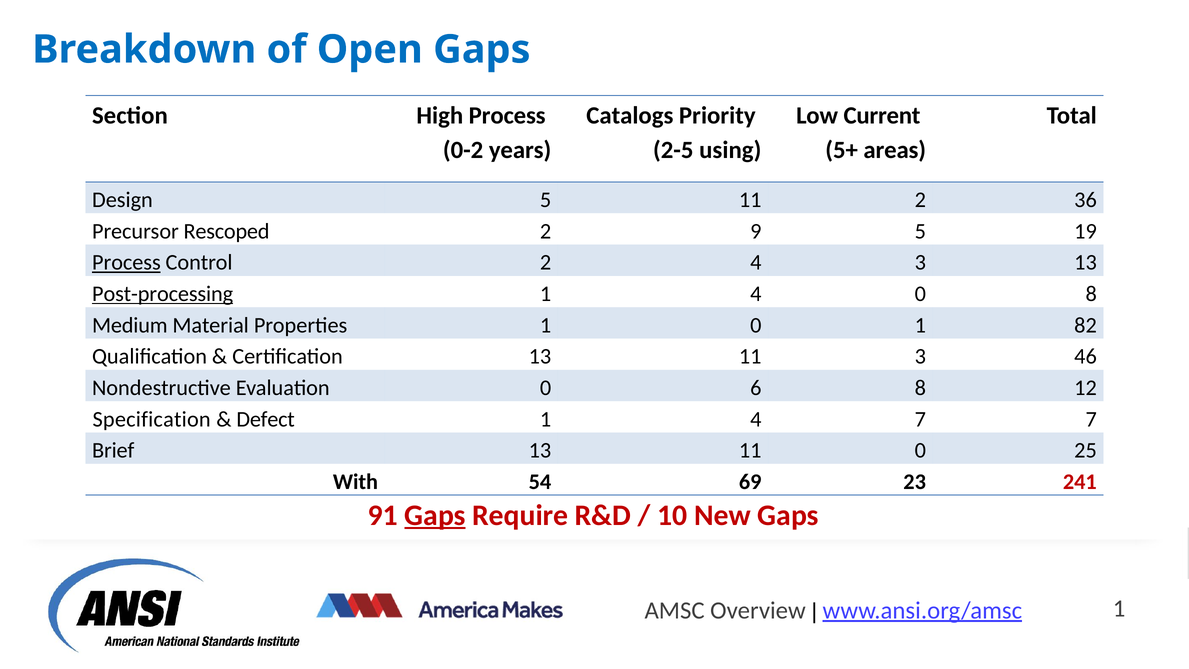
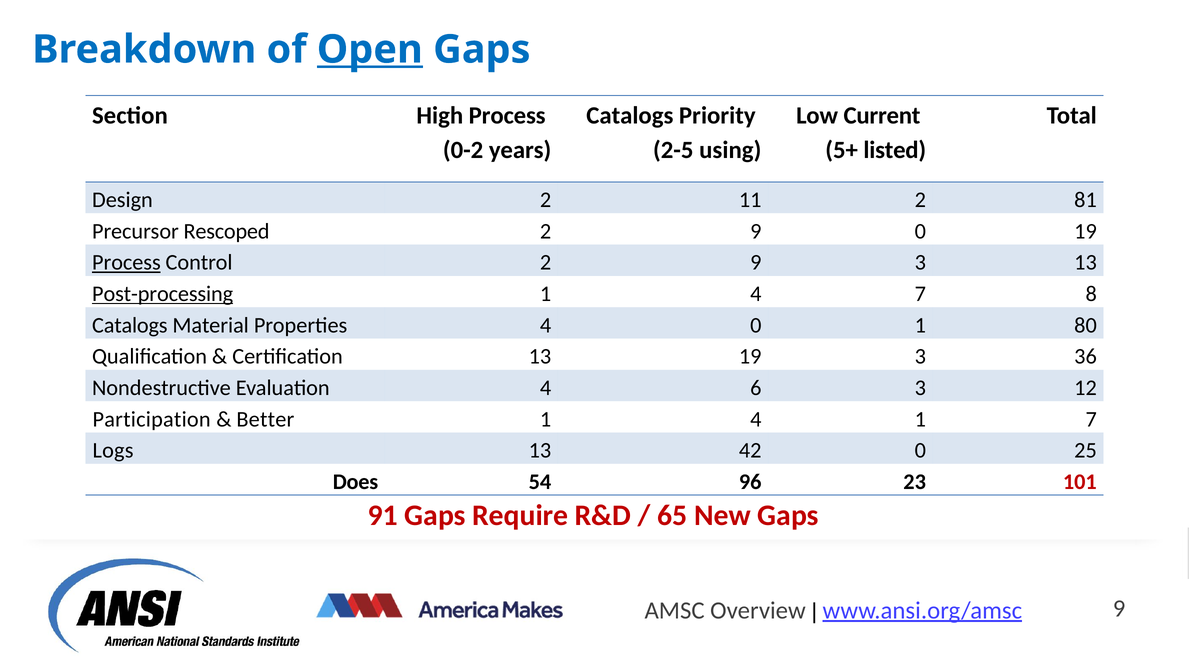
Open underline: none -> present (370, 50)
areas: areas -> listed (895, 150)
Design 5: 5 -> 2 (546, 200)
36: 36 -> 81 (1086, 200)
9 5: 5 -> 0 (920, 231)
Control 2 4: 4 -> 9 (756, 262)
4 0: 0 -> 7 (920, 294)
Medium: Medium -> Catalogs (130, 325)
Properties 1: 1 -> 4 (546, 325)
82: 82 -> 80 (1086, 325)
Certification 13 11: 11 -> 19 (750, 356)
46: 46 -> 36 (1086, 356)
Evaluation 0: 0 -> 4 (546, 388)
6 8: 8 -> 3 (920, 388)
Specification: Specification -> Participation (152, 419)
Defect: Defect -> Better (265, 419)
4 7: 7 -> 1 (920, 419)
Brief: Brief -> Logs (113, 450)
11: 11 -> 42 (750, 450)
With: With -> Does (355, 482)
69: 69 -> 96 (750, 482)
241: 241 -> 101 (1080, 482)
Gaps underline: present -> none (435, 515)
10: 10 -> 65 (672, 515)
1: 1 -> 9 (1119, 608)
